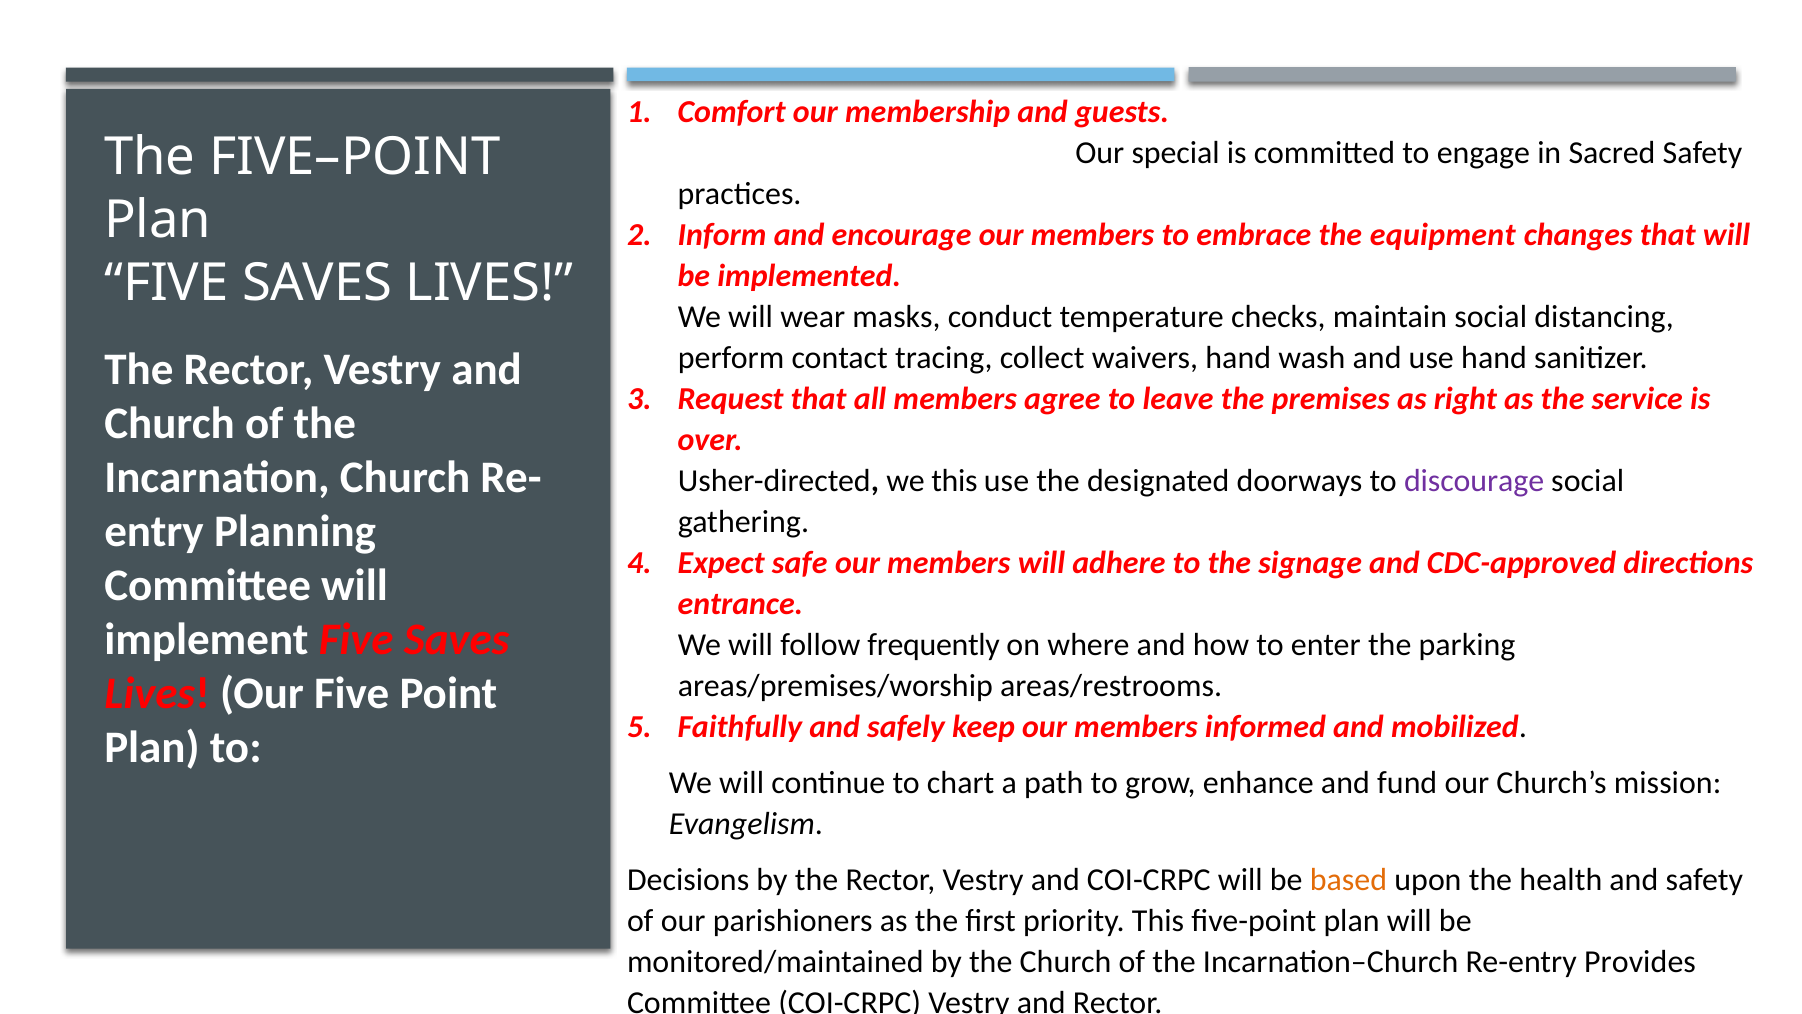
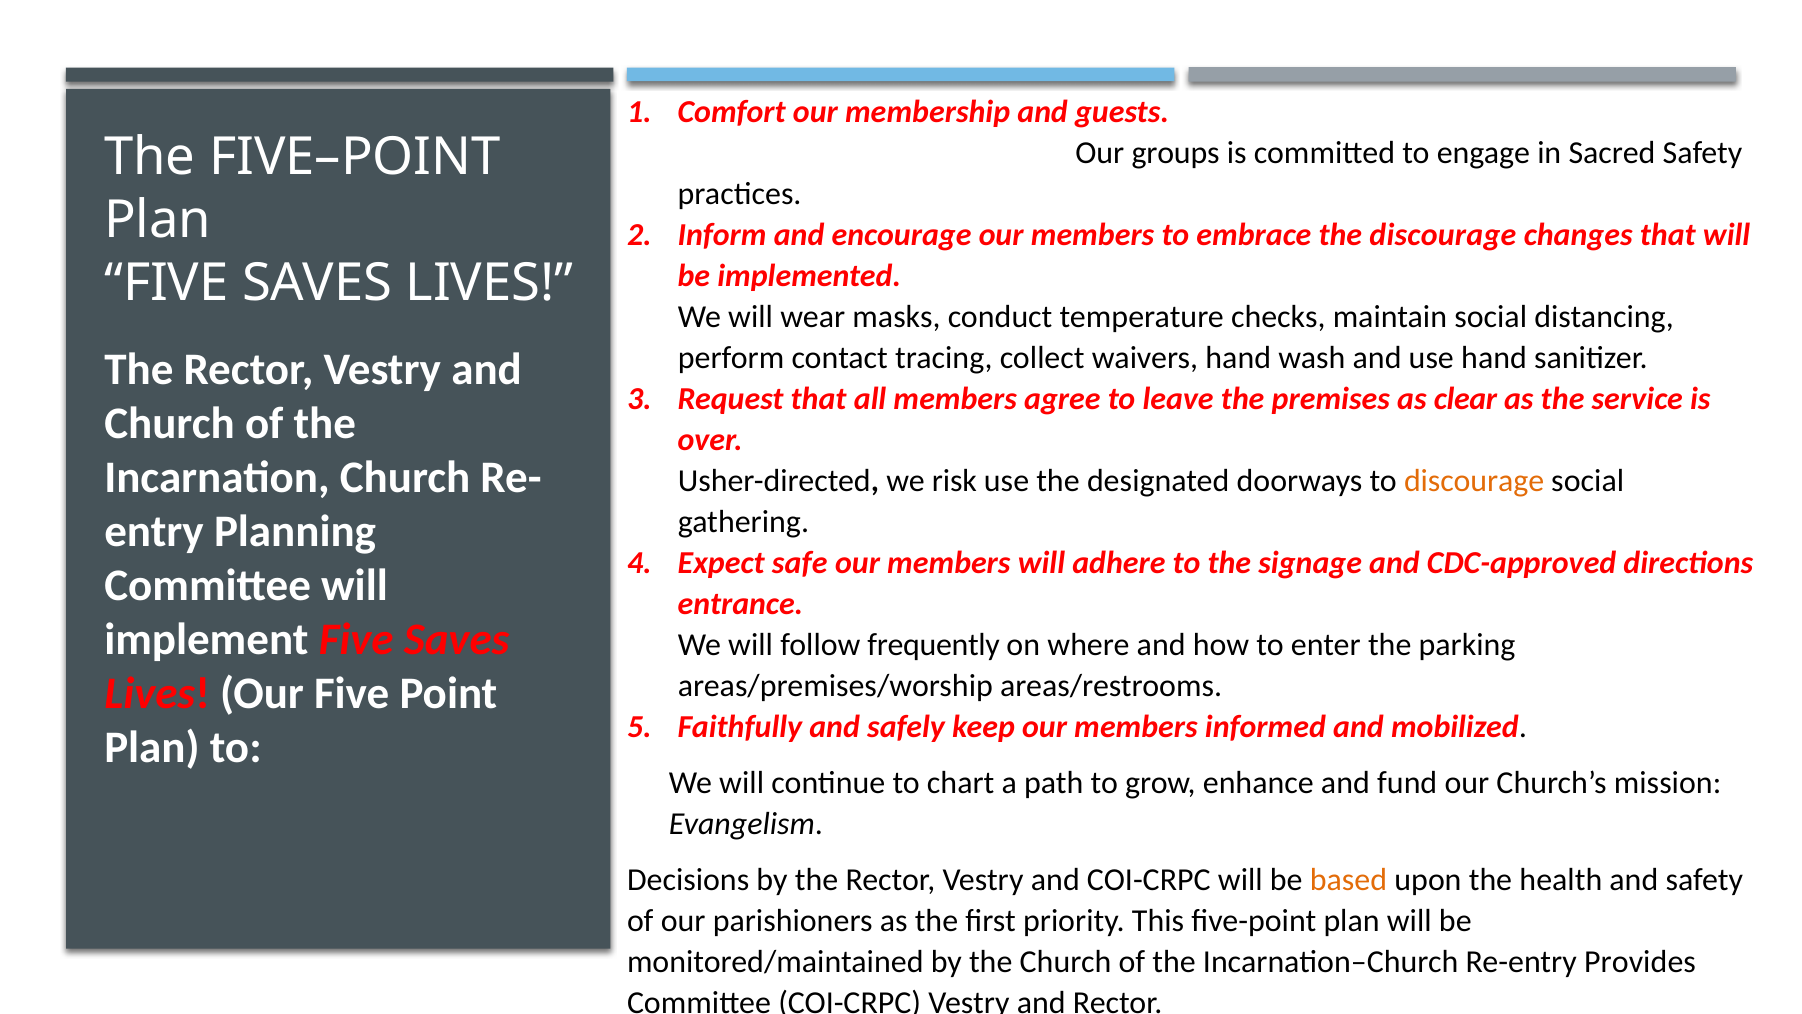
special: special -> groups (1176, 153)
the equipment: equipment -> discourage (1443, 235)
right: right -> clear (1465, 399)
we this: this -> risk (954, 481)
discourage colour: purple -> orange (1474, 481)
